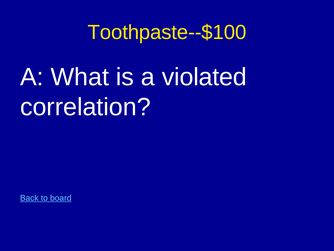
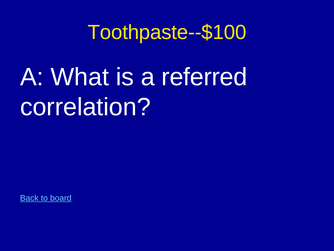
violated: violated -> referred (204, 77)
